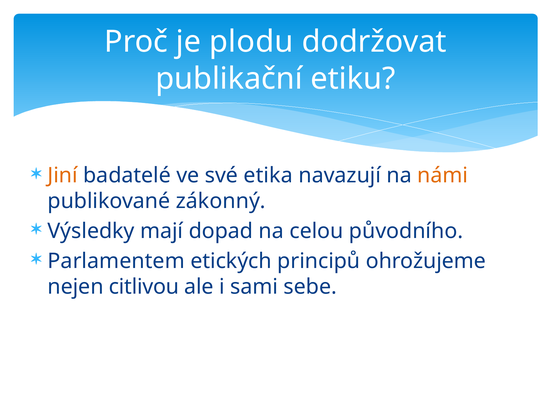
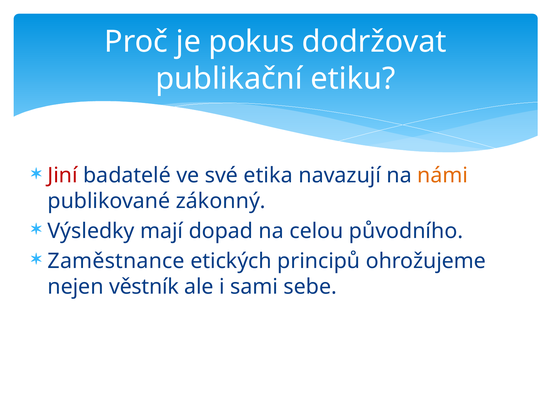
plodu: plodu -> pokus (252, 42)
Jiní colour: orange -> red (63, 176)
Parlamentem: Parlamentem -> Zaměstnance (116, 261)
citlivou: citlivou -> věstník (144, 287)
